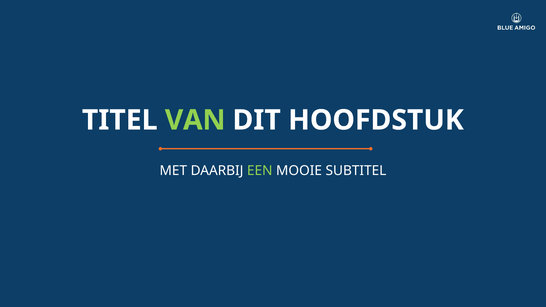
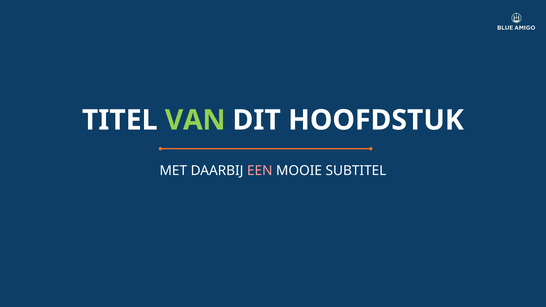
EEN colour: light green -> pink (260, 171)
